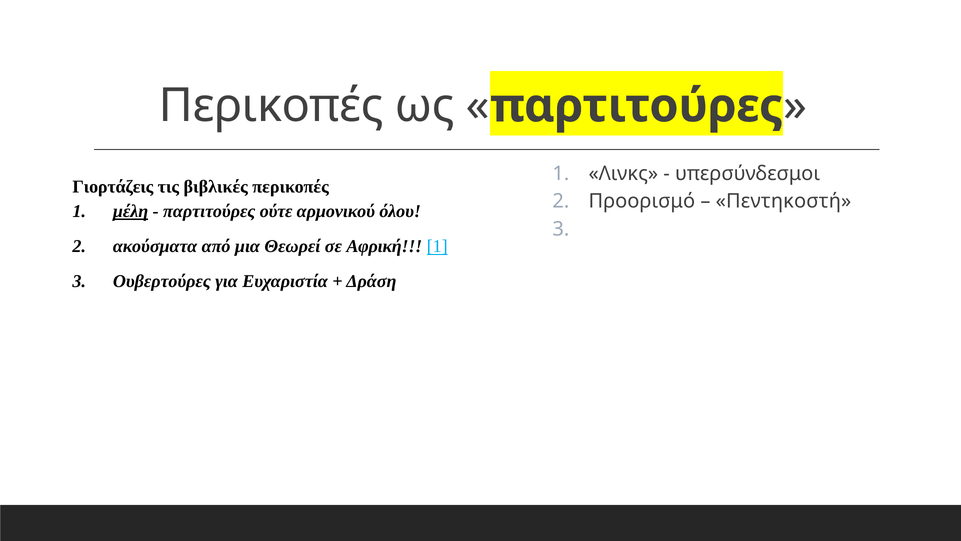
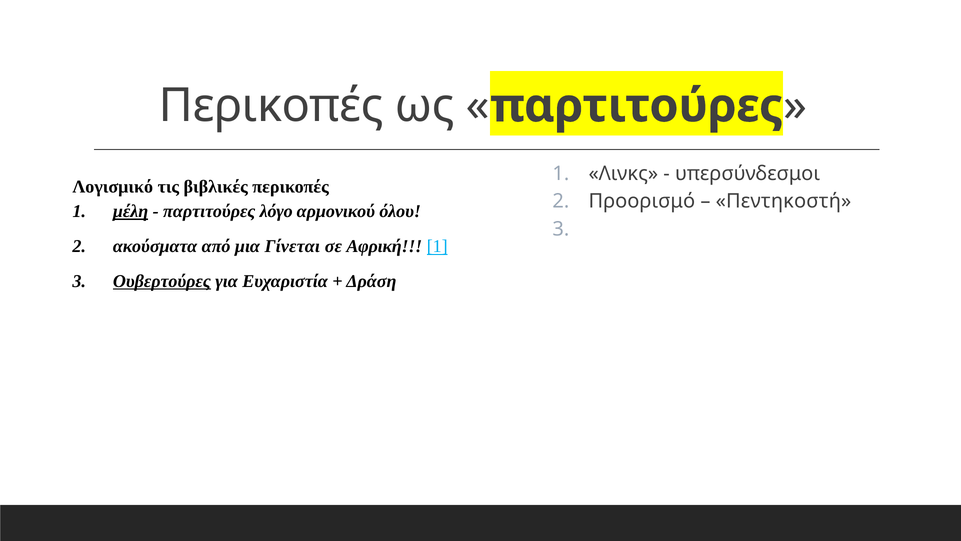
Γιορτάζεις: Γιορτάζεις -> Λογισμικό (113, 186)
ούτε: ούτε -> λόγο (276, 211)
Θεωρεί: Θεωρεί -> Γίνεται (292, 246)
Ουβερτούρες underline: none -> present (162, 281)
